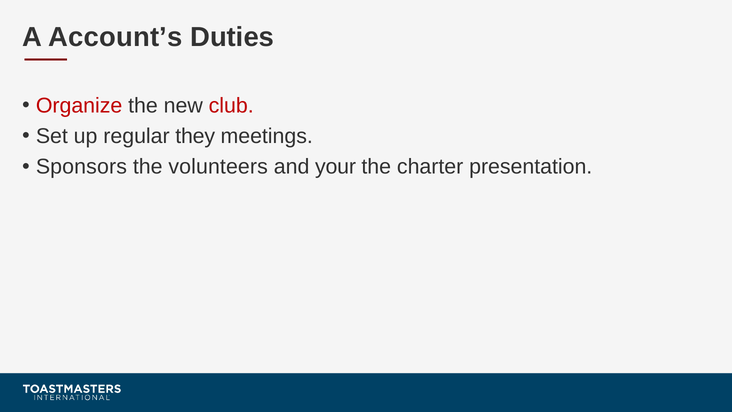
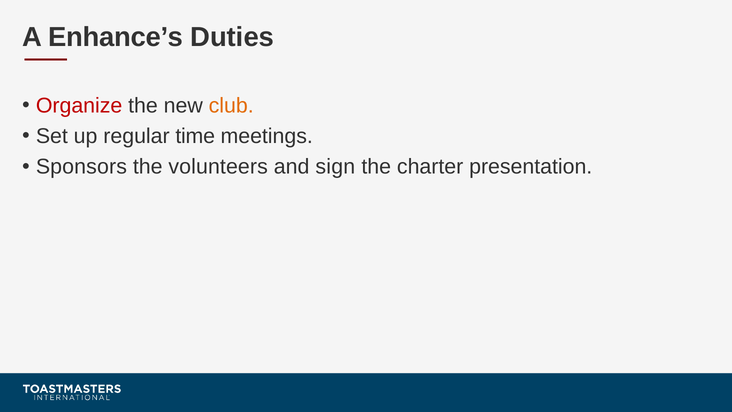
Account’s: Account’s -> Enhance’s (116, 37)
club colour: red -> orange (231, 105)
they: they -> time (195, 136)
your: your -> sign (335, 167)
